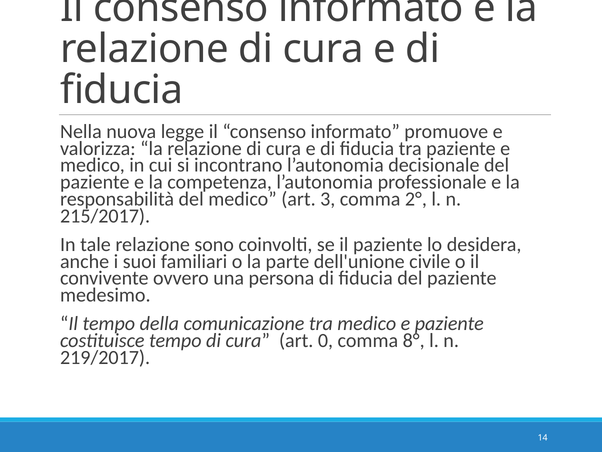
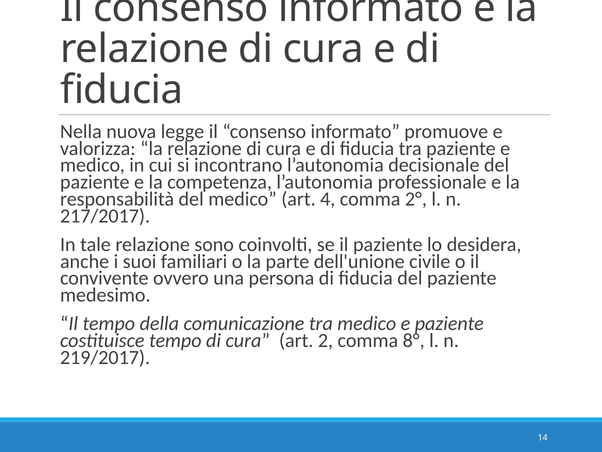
3: 3 -> 4 (328, 199)
215/2017: 215/2017 -> 217/2017 (105, 216)
0: 0 -> 2 (325, 340)
